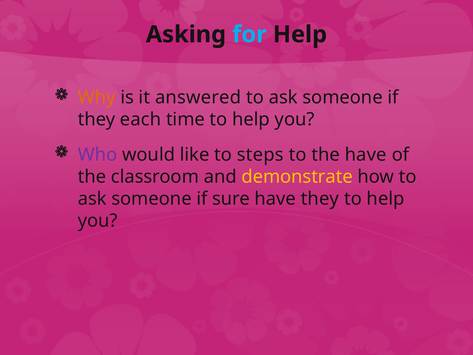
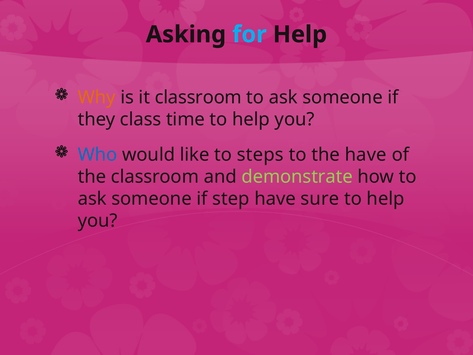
it answered: answered -> classroom (198, 97)
each: each -> class (141, 119)
Who colour: purple -> blue (98, 155)
demonstrate colour: yellow -> light green (297, 177)
sure: sure -> step (231, 199)
have they: they -> sure (320, 199)
